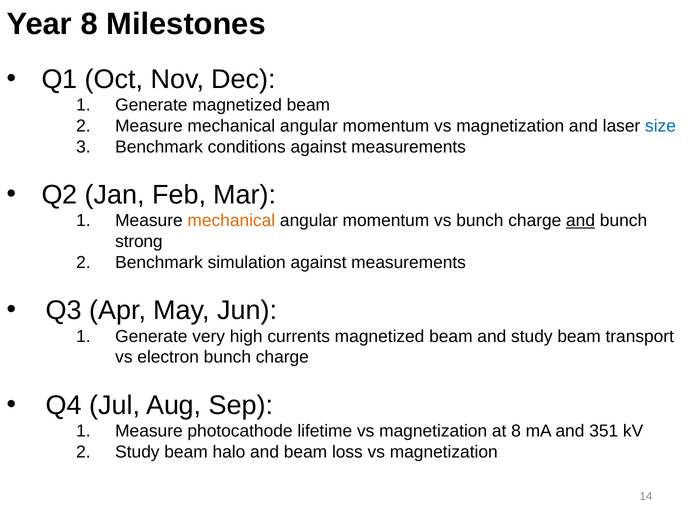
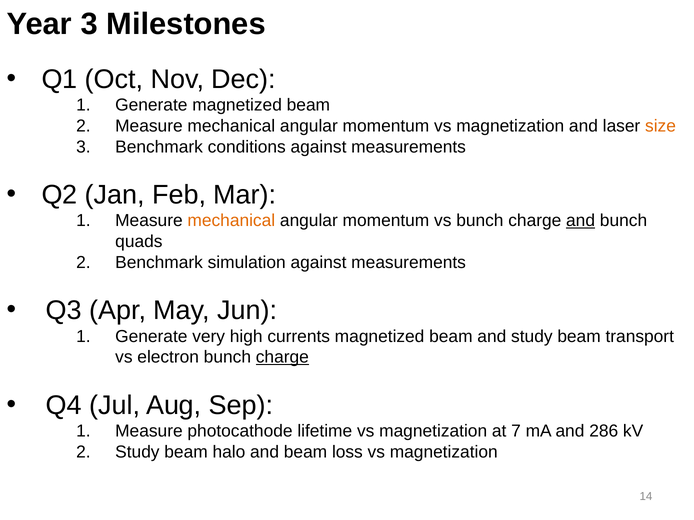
Year 8: 8 -> 3 (89, 24)
size colour: blue -> orange (661, 126)
strong: strong -> quads (139, 242)
charge underline: none -> present (282, 357)
at 8: 8 -> 7 (516, 432)
351: 351 -> 286 (604, 432)
